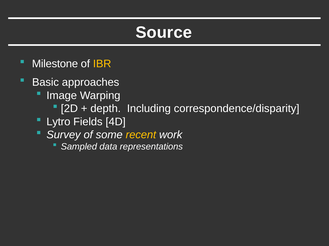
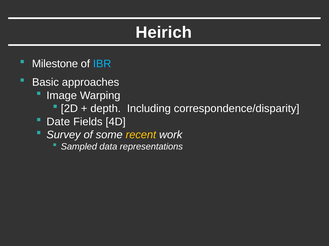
Source: Source -> Heirich (164, 33)
IBR colour: yellow -> light blue (102, 64)
Lytro: Lytro -> Date (58, 122)
